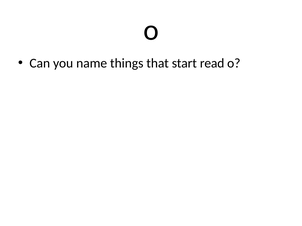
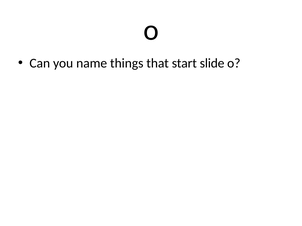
read: read -> slide (212, 63)
